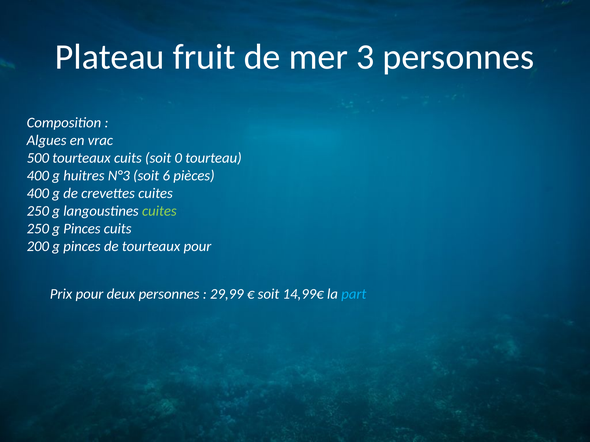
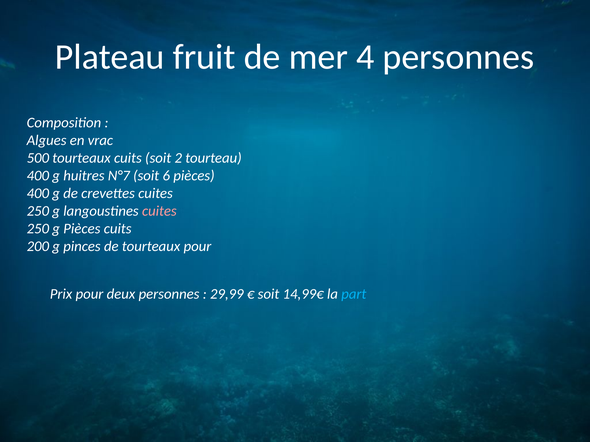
3: 3 -> 4 (365, 57)
0: 0 -> 2 (178, 158)
N°3: N°3 -> N°7 (119, 176)
cuites colour: light green -> pink (159, 211)
250 g Pinces: Pinces -> Pièces (82, 229)
